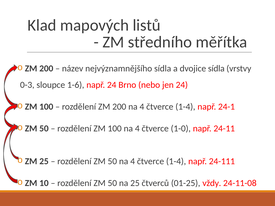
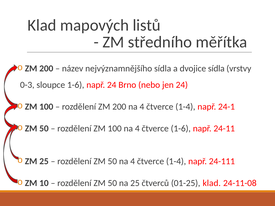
čtverce 1-0: 1-0 -> 1-6 (181, 129)
01-25 vždy: vždy -> klad (212, 183)
